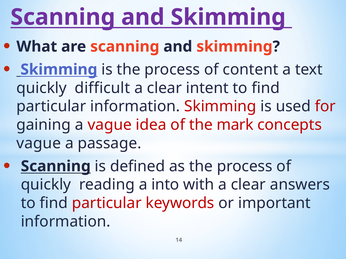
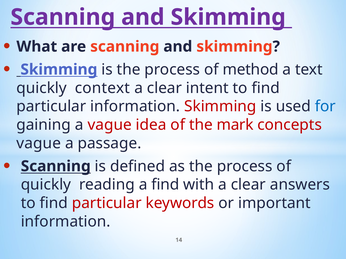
content: content -> method (251, 70)
difficult: difficult -> context (102, 88)
for colour: red -> blue (325, 107)
a into: into -> find (165, 185)
